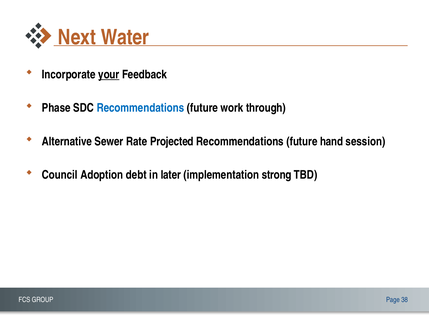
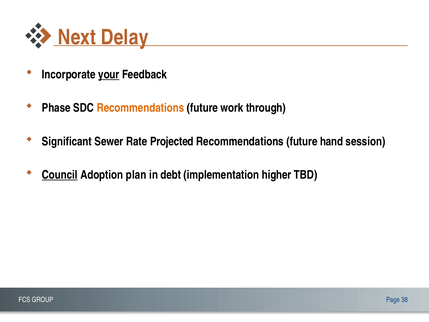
Water: Water -> Delay (125, 37)
Recommendations colour: blue -> orange (140, 108)
Alternative: Alternative -> Significant (67, 141)
Council underline: none -> present (60, 175)
debt: debt -> plan (136, 175)
later: later -> debt (171, 175)
strong: strong -> higher (277, 175)
